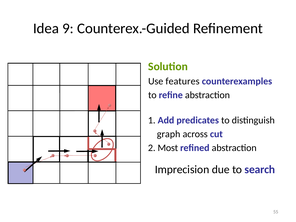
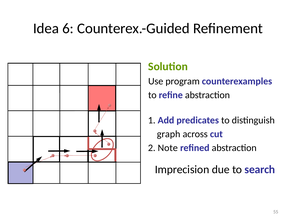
9: 9 -> 6 (68, 28)
features: features -> program (183, 81)
Most: Most -> Note (168, 148)
